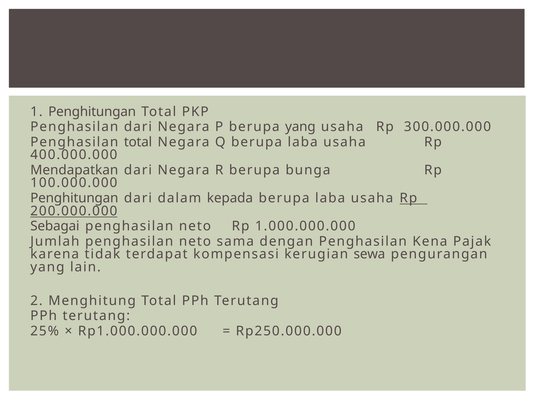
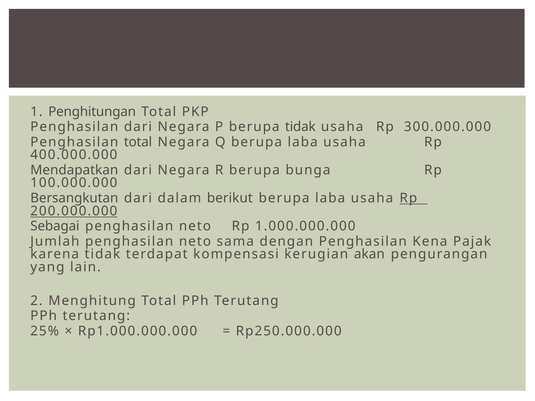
berupa yang: yang -> tidak (300, 127)
Penghitungan: Penghitungan -> Bersangkutan (74, 198)
kepada: kepada -> berikut (230, 198)
sewa: sewa -> akan (369, 254)
